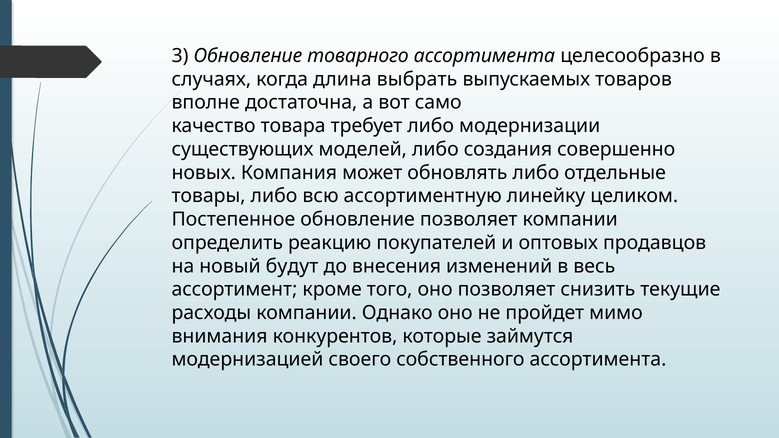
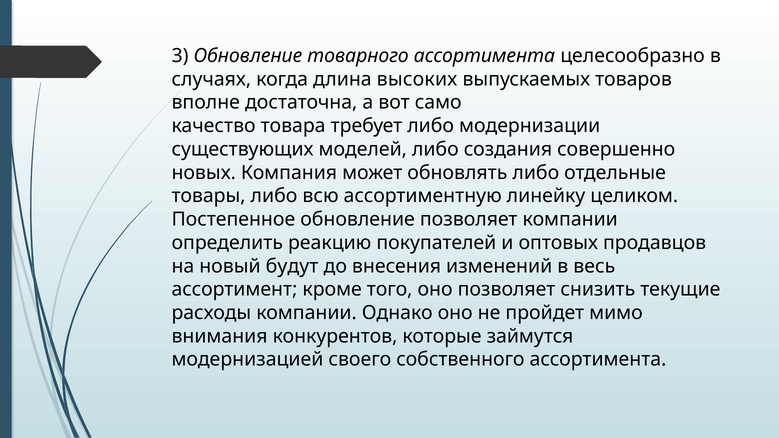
выбрать: выбрать -> высоких (417, 79)
